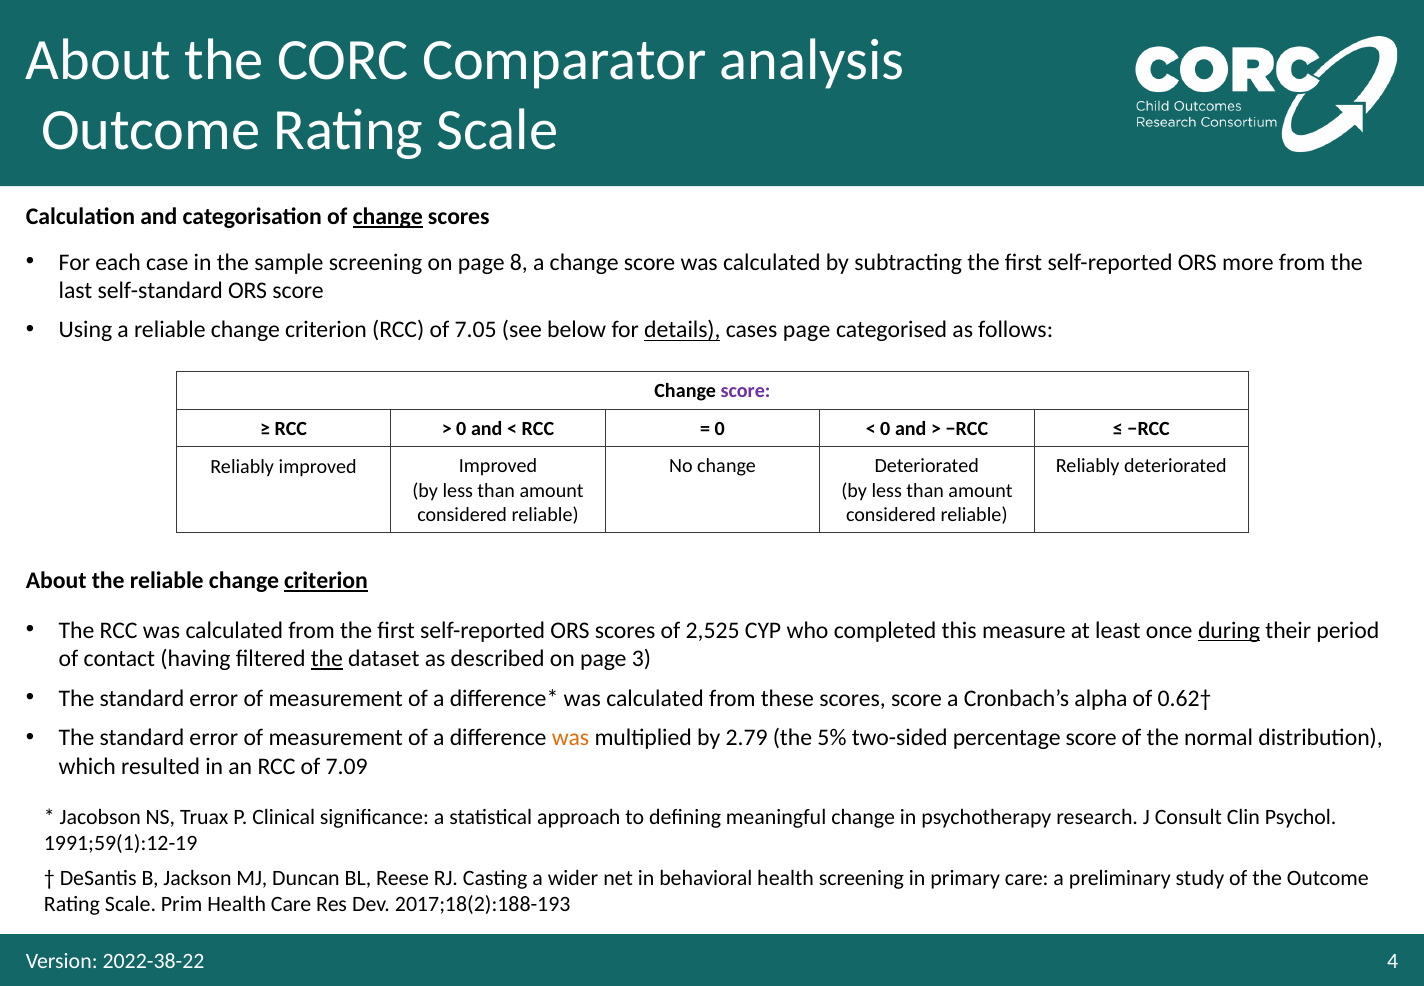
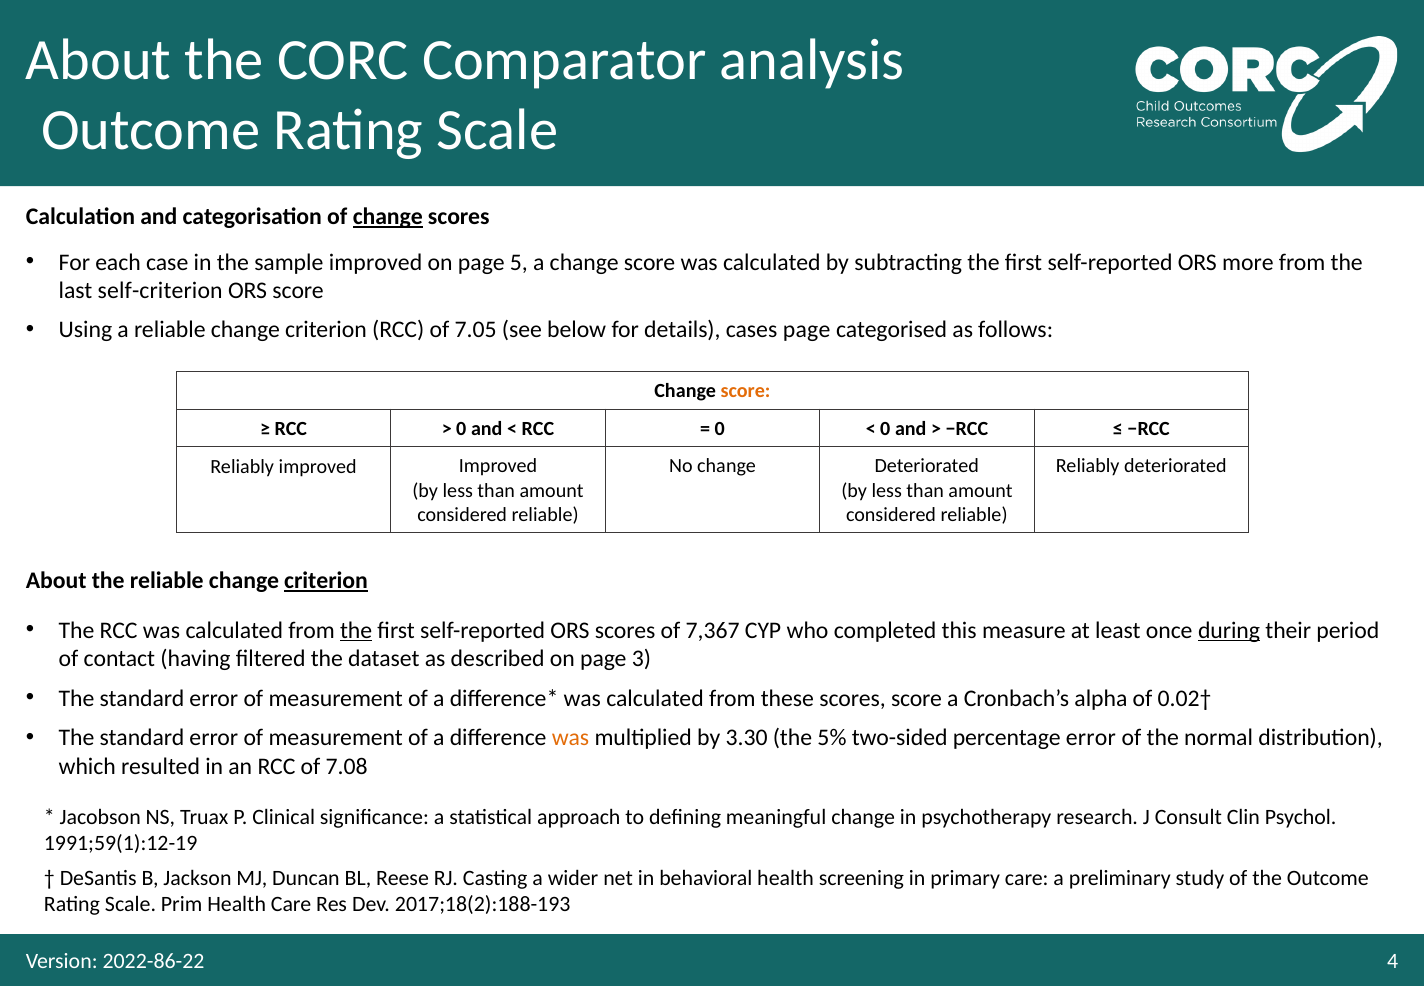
sample screening: screening -> improved (376, 262)
8: 8 -> 5 (519, 262)
self-standard: self-standard -> self-criterion (160, 291)
details underline: present -> none (682, 330)
score colour: purple -> orange (745, 391)
the underline: none -> present (356, 630)
2,525: 2,525 -> 7,367 (713, 630)
the underline: present -> none (327, 659)
0.62†: 0.62† -> 0.02† (1185, 698)
2.79: 2.79 -> 3.30 (747, 738)
percentage score: score -> error (1091, 738)
7.09: 7.09 -> 7.08 (347, 766)
2022-38-22: 2022-38-22 -> 2022-86-22 (154, 961)
